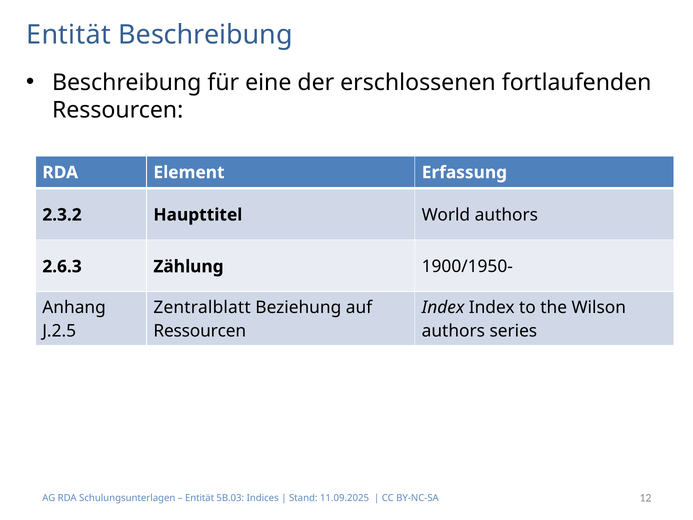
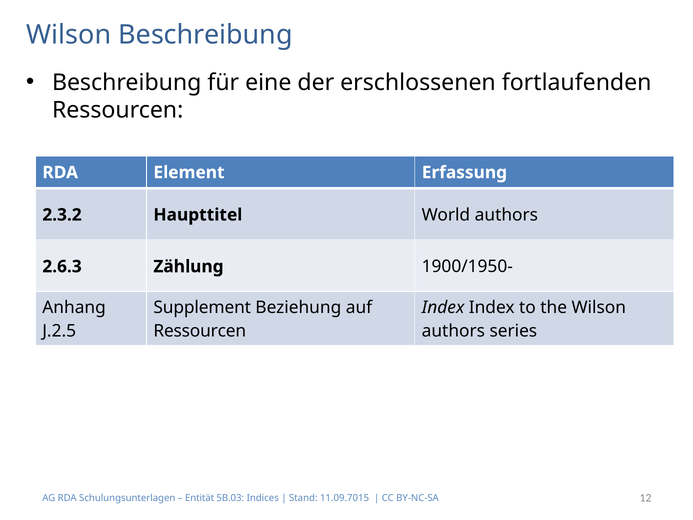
Entität: Entität -> Wilson (69, 35)
Zentralblatt: Zentralblatt -> Supplement (202, 307)
11.09.2025: 11.09.2025 -> 11.09.7015 (345, 498)
